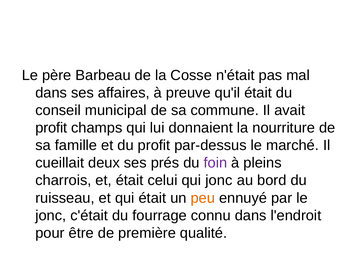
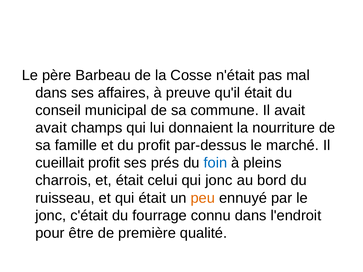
profit: profit -> avait (51, 128)
cueillait deux: deux -> profit (104, 163)
foin colour: purple -> blue (215, 163)
